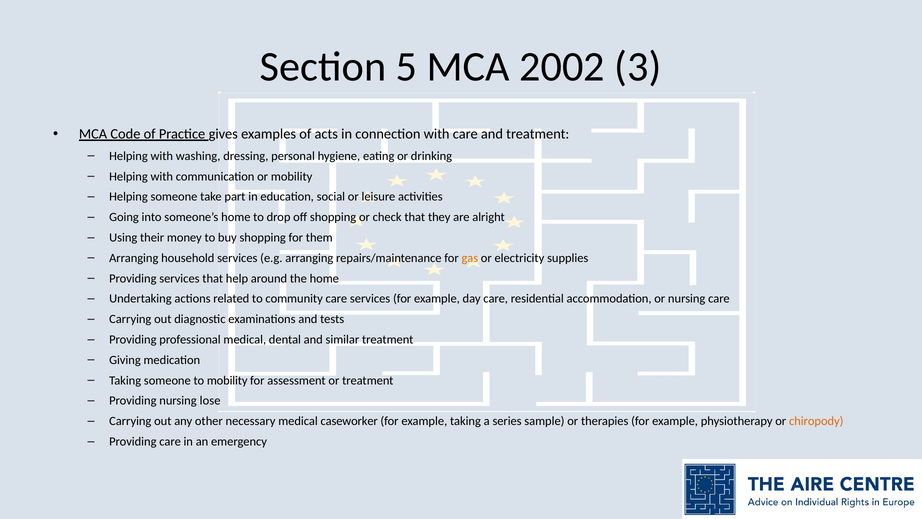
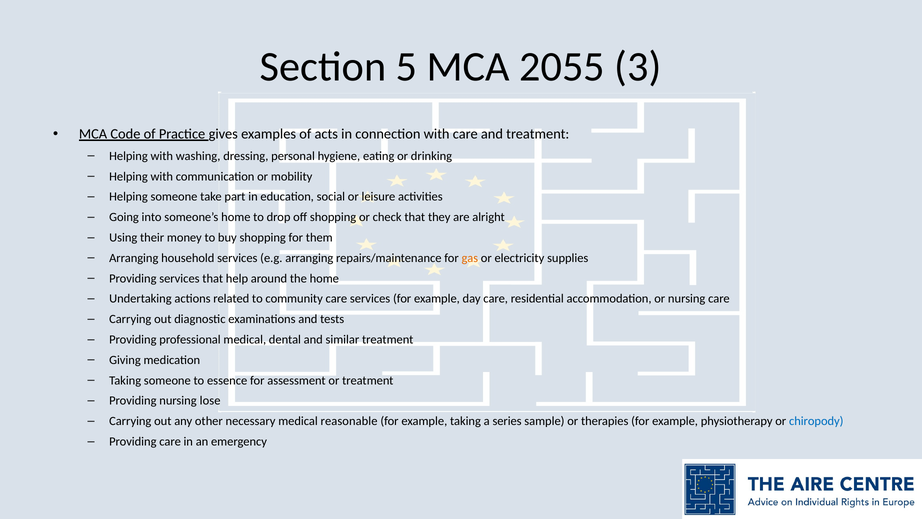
2002: 2002 -> 2055 (562, 67)
to mobility: mobility -> essence (227, 380)
caseworker: caseworker -> reasonable (349, 421)
chiropody colour: orange -> blue (816, 421)
